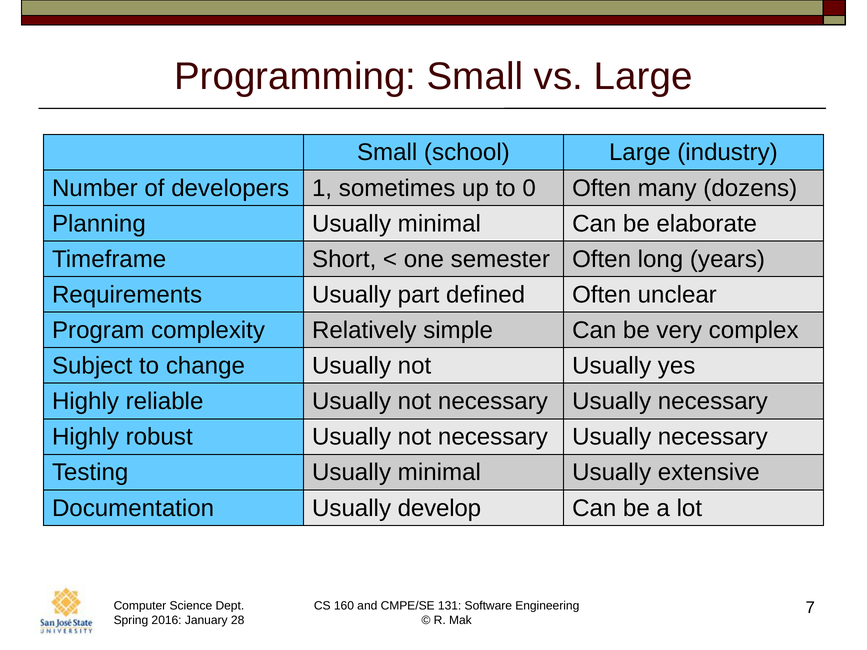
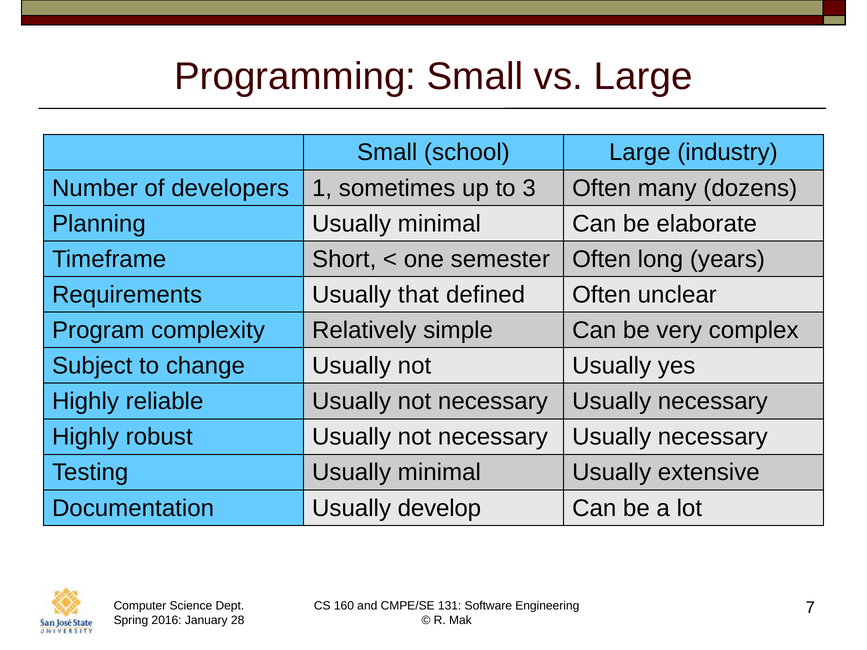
0: 0 -> 3 (529, 188)
part: part -> that (418, 295)
